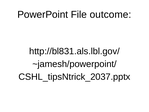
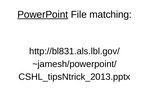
PowerPoint underline: none -> present (43, 14)
outcome: outcome -> matching (111, 14)
CSHL_tipsNtrick_2037.pptx: CSHL_tipsNtrick_2037.pptx -> CSHL_tipsNtrick_2013.pptx (74, 77)
